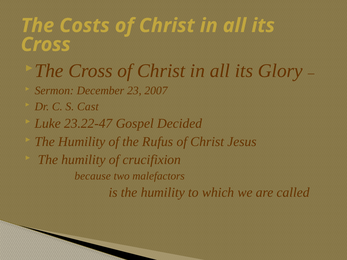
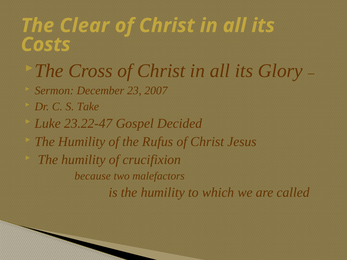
Costs: Costs -> Clear (84, 26)
Cross: Cross -> Costs (46, 45)
Cast: Cast -> Take (88, 107)
